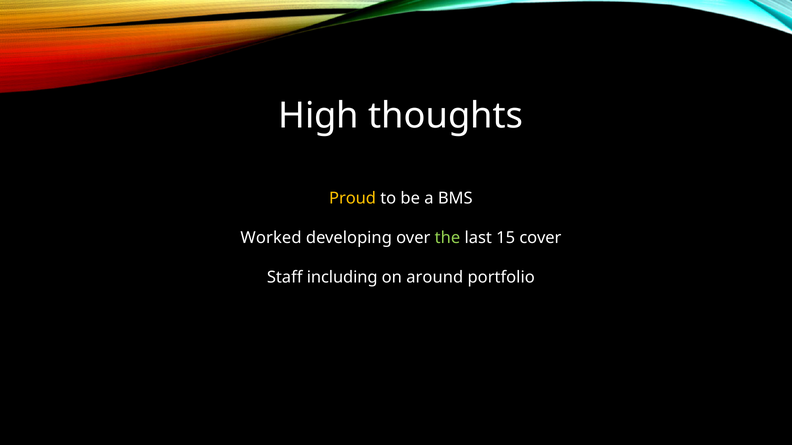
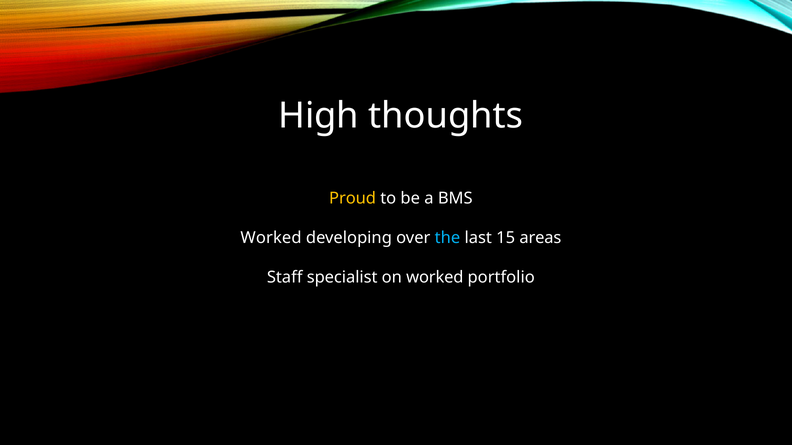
the colour: light green -> light blue (447, 238)
cover: cover -> areas (540, 238)
including: including -> specialist (342, 278)
on around: around -> worked (435, 278)
